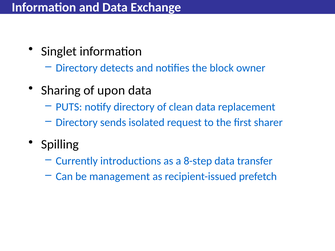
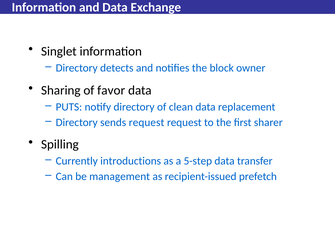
upon: upon -> favor (111, 90)
sends isolated: isolated -> request (147, 123)
8-step: 8-step -> 5-step (198, 161)
